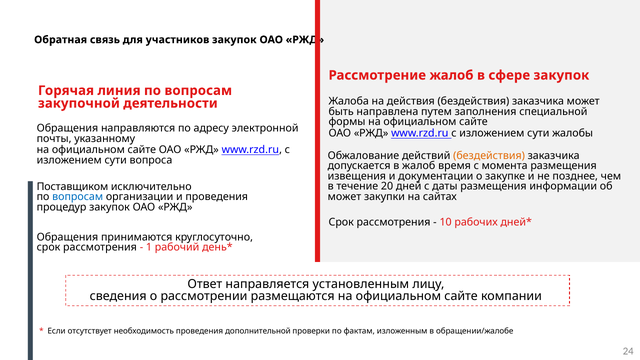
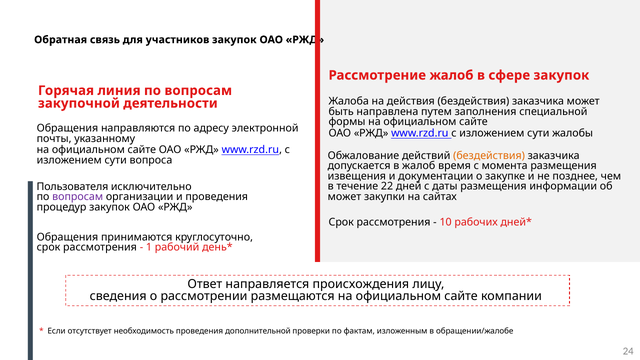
20: 20 -> 22 (387, 186)
Поставщиком: Поставщиком -> Пользователя (72, 187)
вопросам colour: blue -> purple (78, 197)
установленным: установленным -> происхождения (361, 284)
